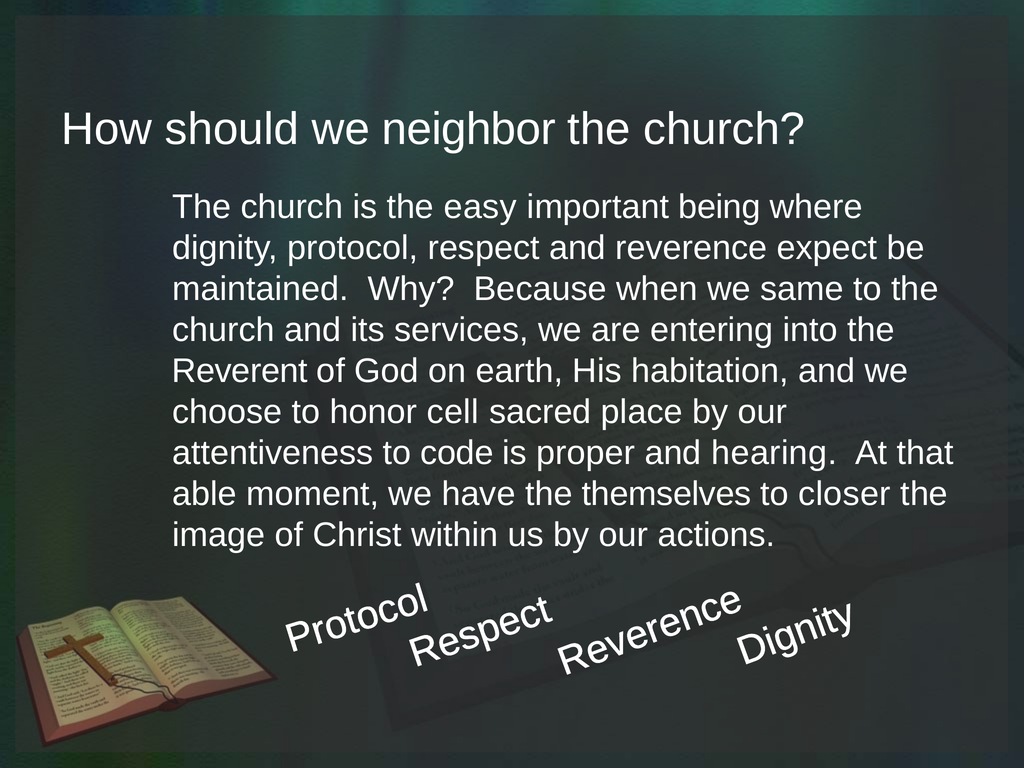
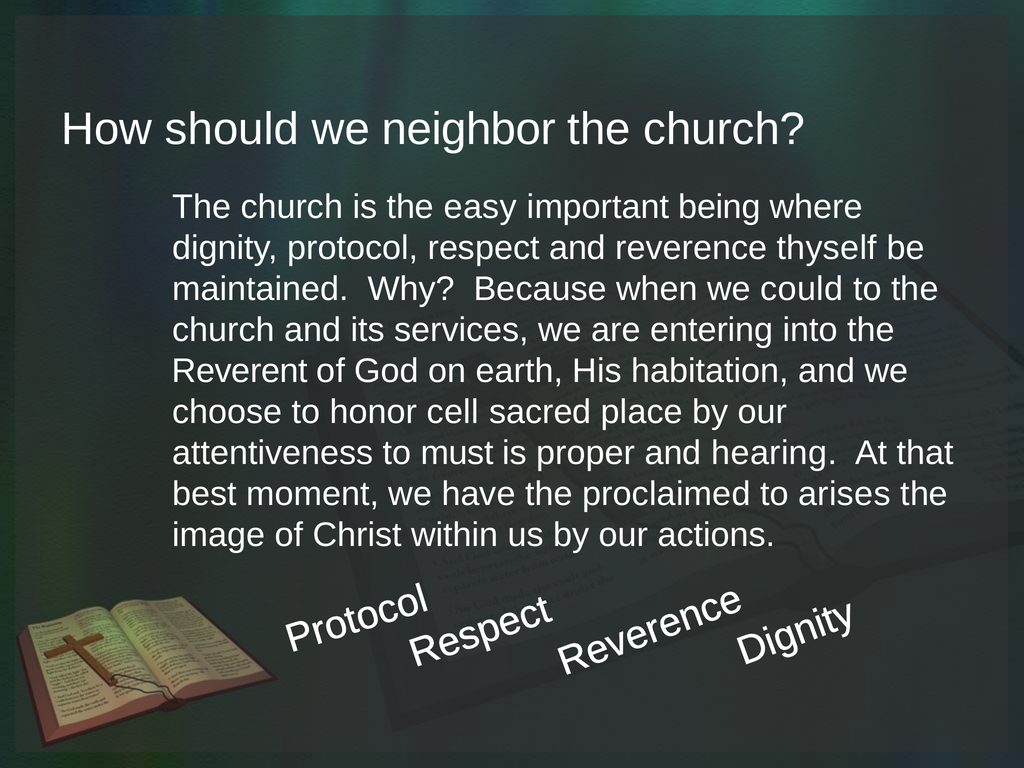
expect: expect -> thyself (827, 248)
same: same -> could (802, 289)
code: code -> must (457, 453)
able: able -> best (205, 494)
themselves: themselves -> proclaimed (666, 494)
closer: closer -> arises (844, 494)
